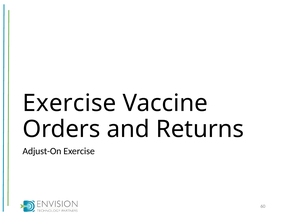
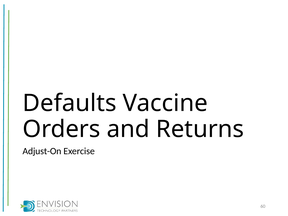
Exercise: Exercise -> Defaults (70, 103)
